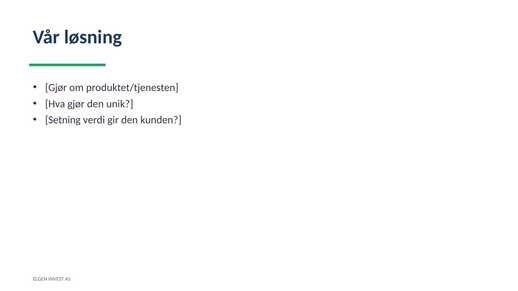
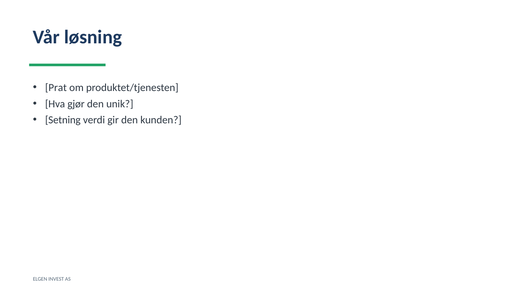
Gjør: Gjør -> Prat (56, 88)
